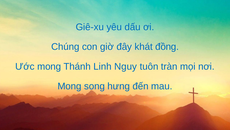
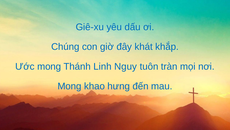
đồng: đồng -> khắp (167, 47)
song: song -> khao (94, 86)
